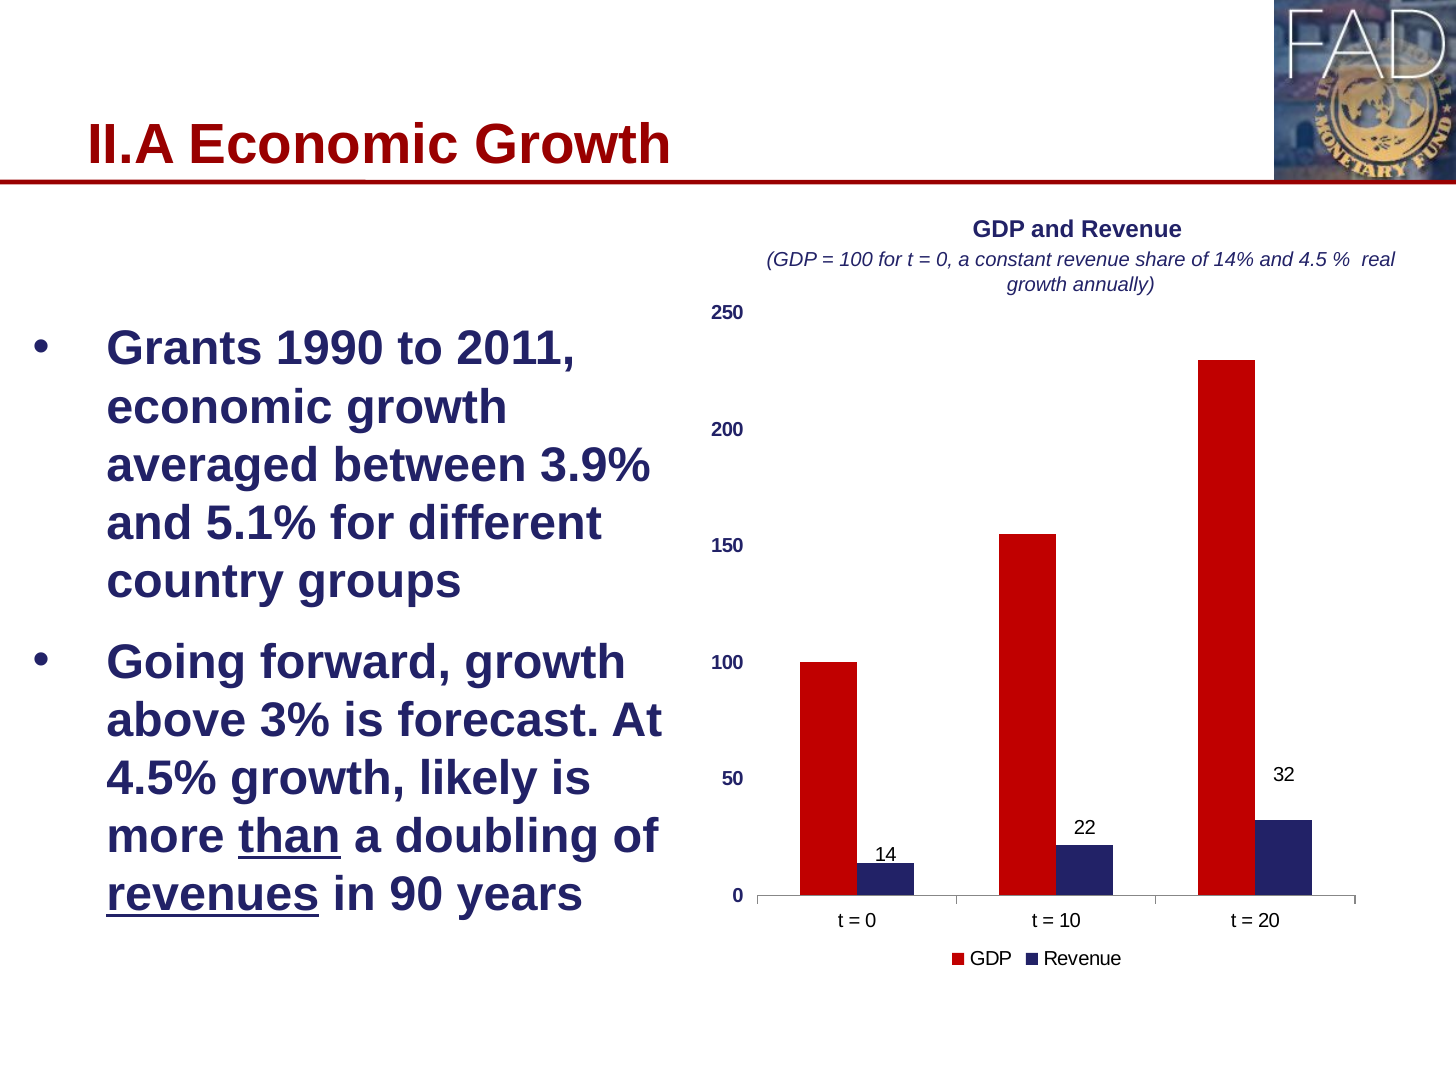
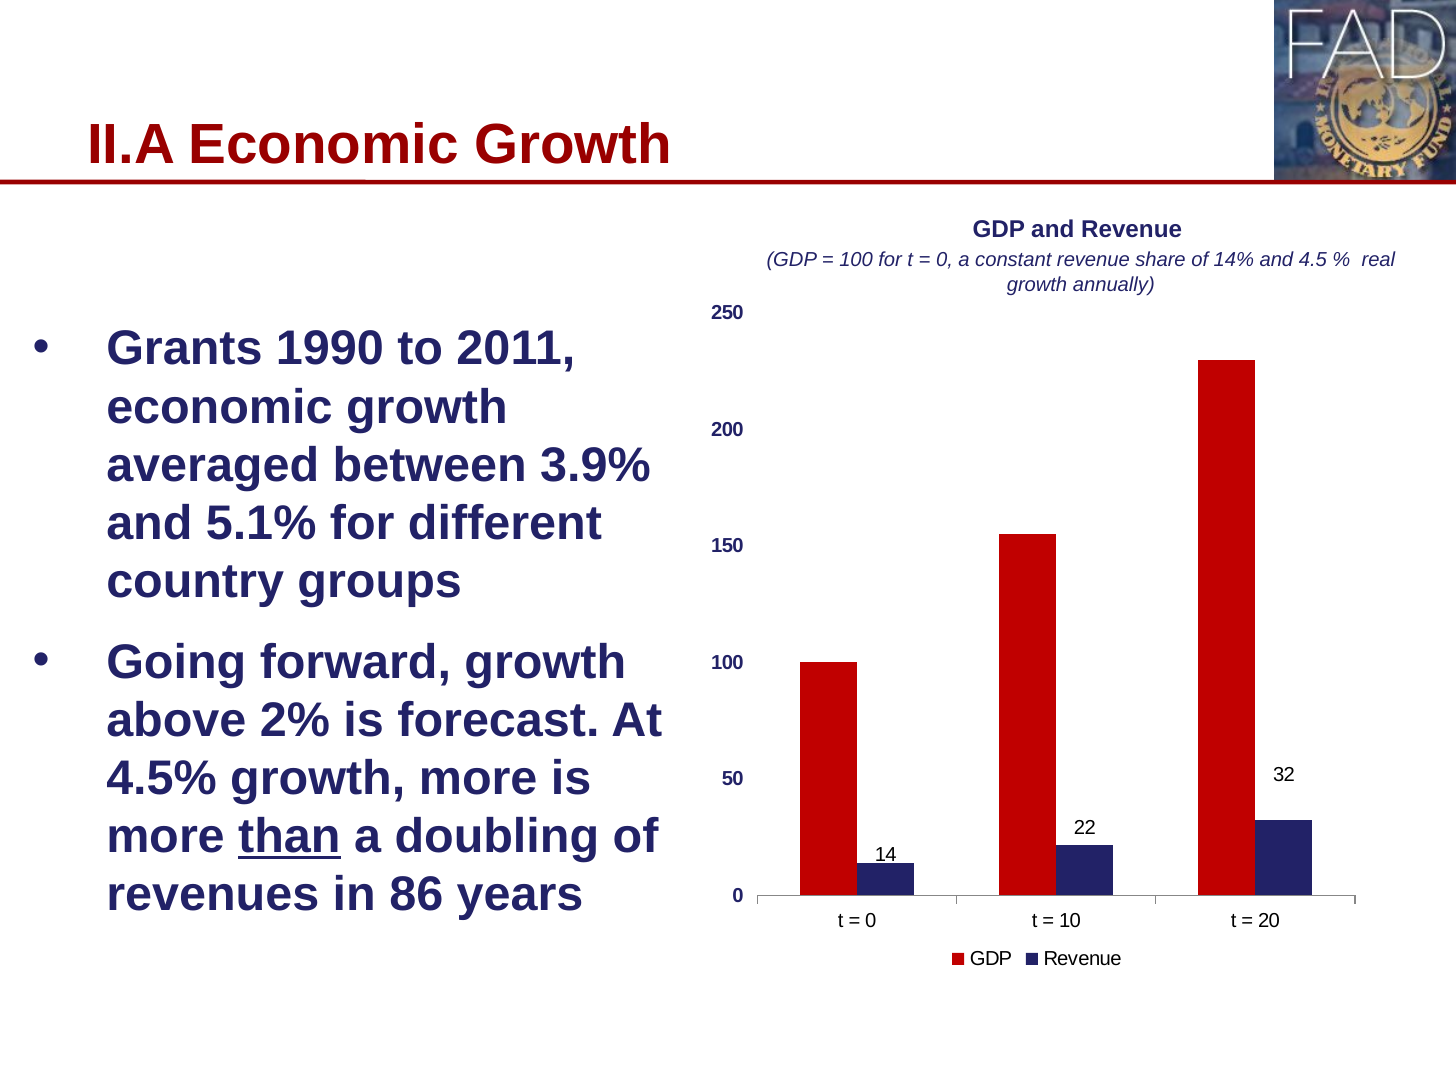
3%: 3% -> 2% (295, 720)
growth likely: likely -> more (478, 778)
revenues underline: present -> none (213, 895)
90: 90 -> 86 (416, 895)
